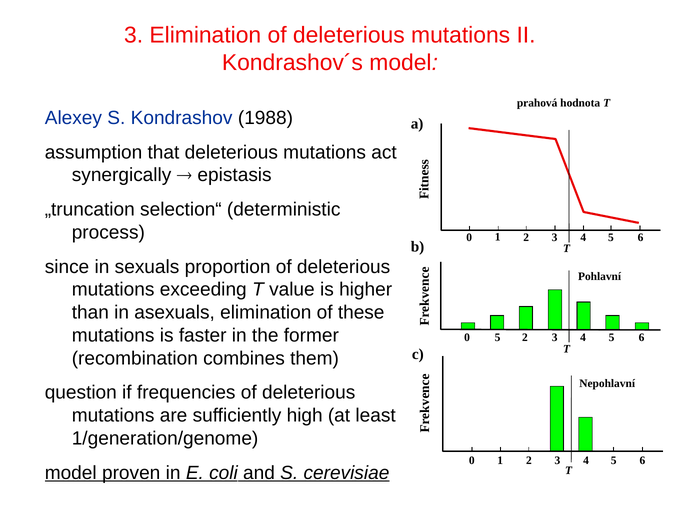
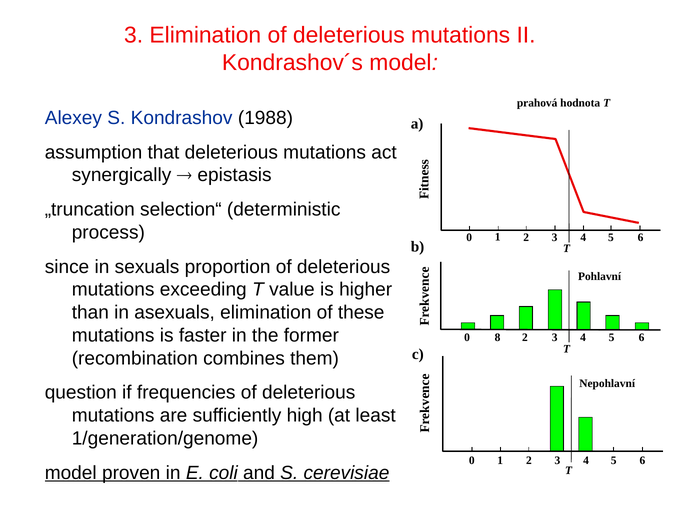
0 5: 5 -> 8 (498, 337)
